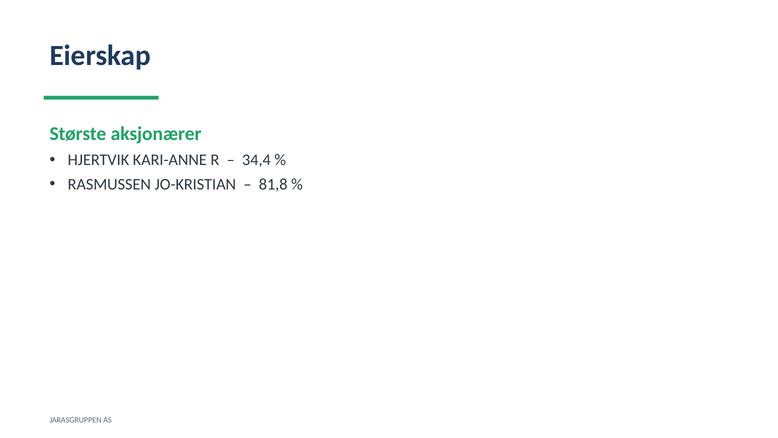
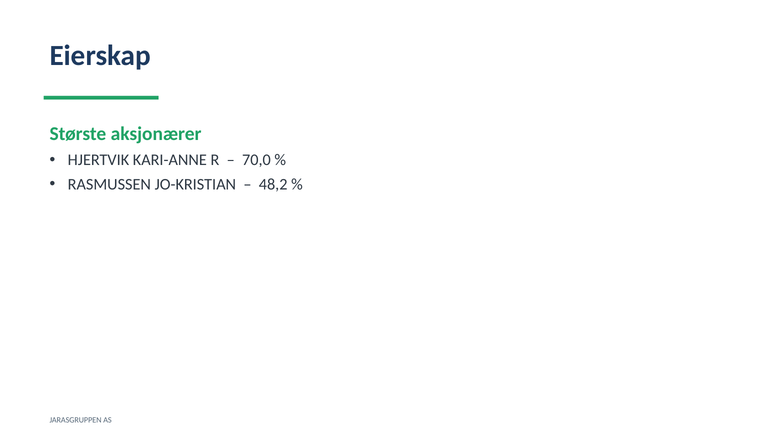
34,4: 34,4 -> 70,0 (256, 160)
81,8: 81,8 -> 48,2 (273, 184)
